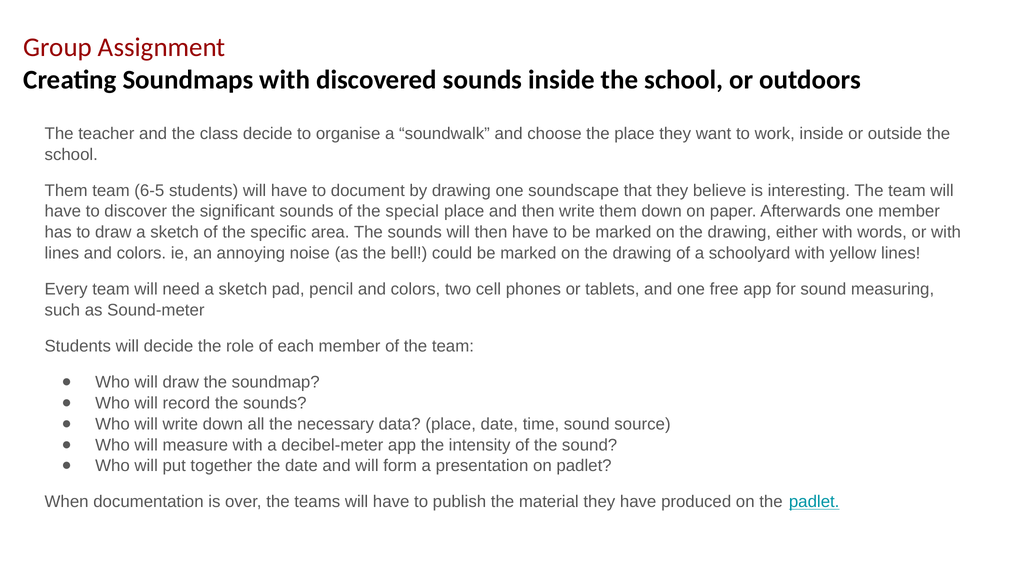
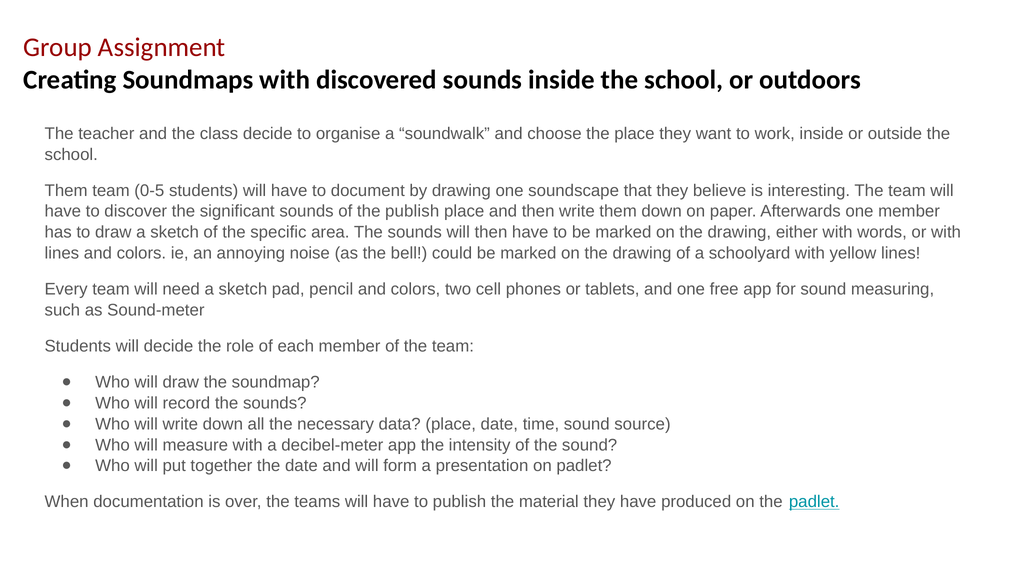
6-5: 6-5 -> 0-5 (149, 191)
the special: special -> publish (412, 211)
